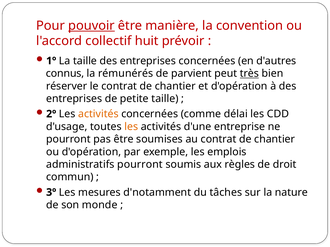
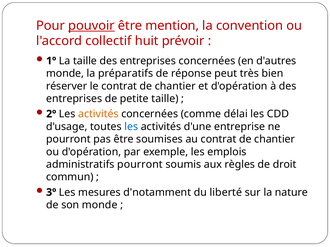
manière: manière -> mention (172, 26)
connus: connus -> monde (65, 74)
rémunérés: rémunérés -> préparatifs (126, 74)
parvient: parvient -> réponse (191, 74)
très underline: present -> none (249, 74)
les colour: orange -> blue (131, 127)
tâches: tâches -> liberté (226, 193)
